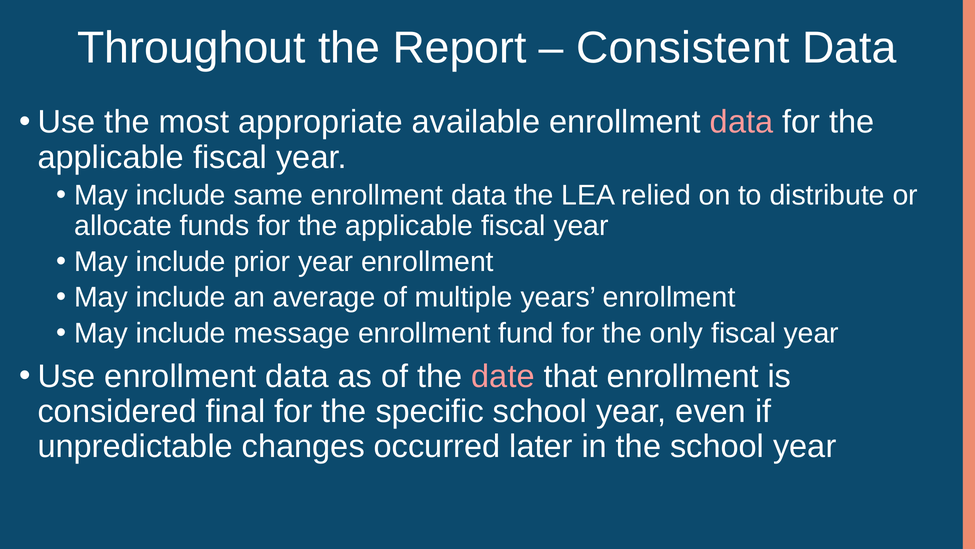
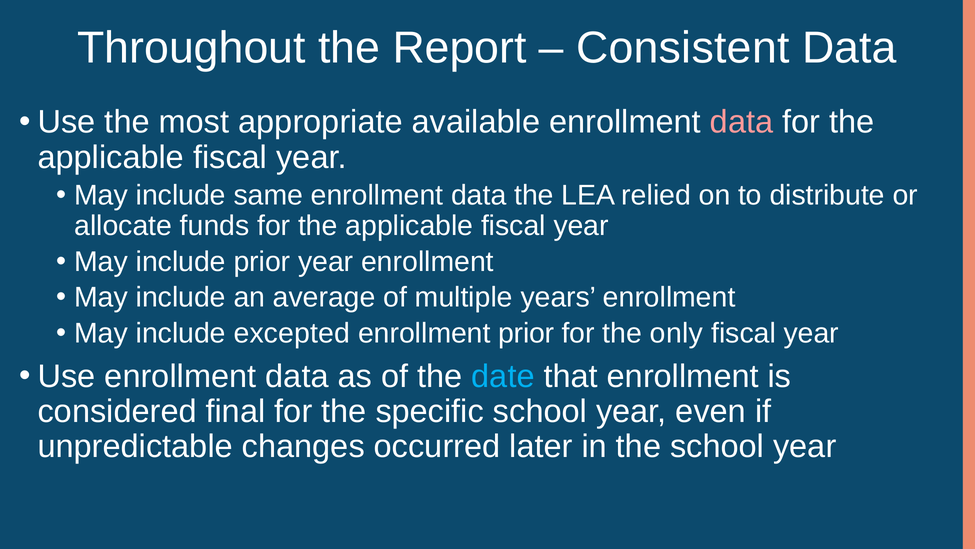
message: message -> excepted (292, 333)
enrollment fund: fund -> prior (526, 333)
date colour: pink -> light blue (503, 376)
